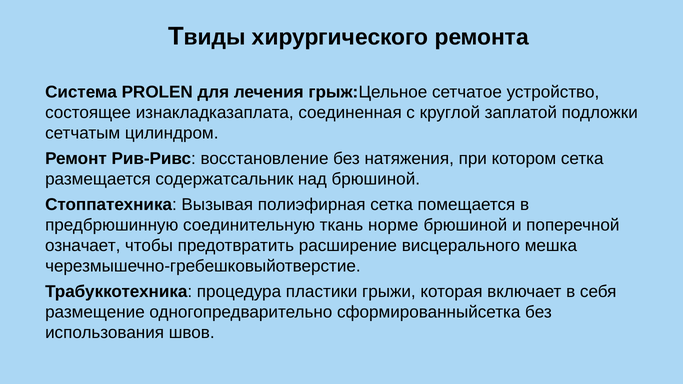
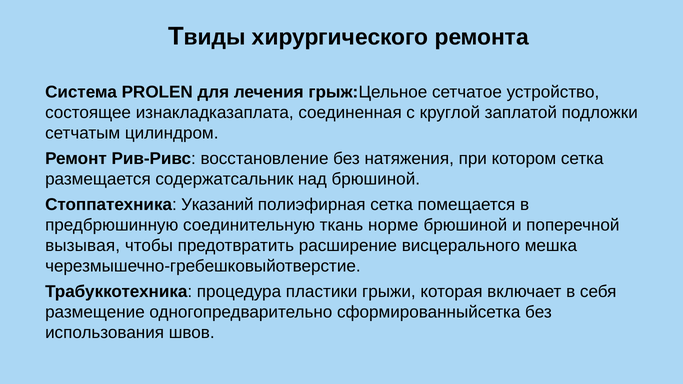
Вызывая: Вызывая -> Указаний (217, 205)
означает: означает -> вызывая (83, 246)
